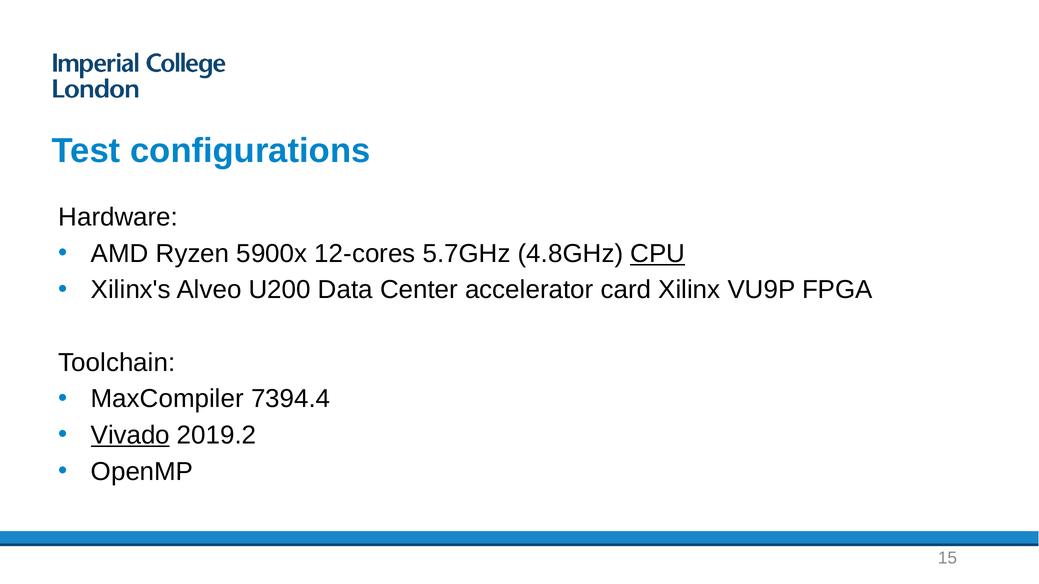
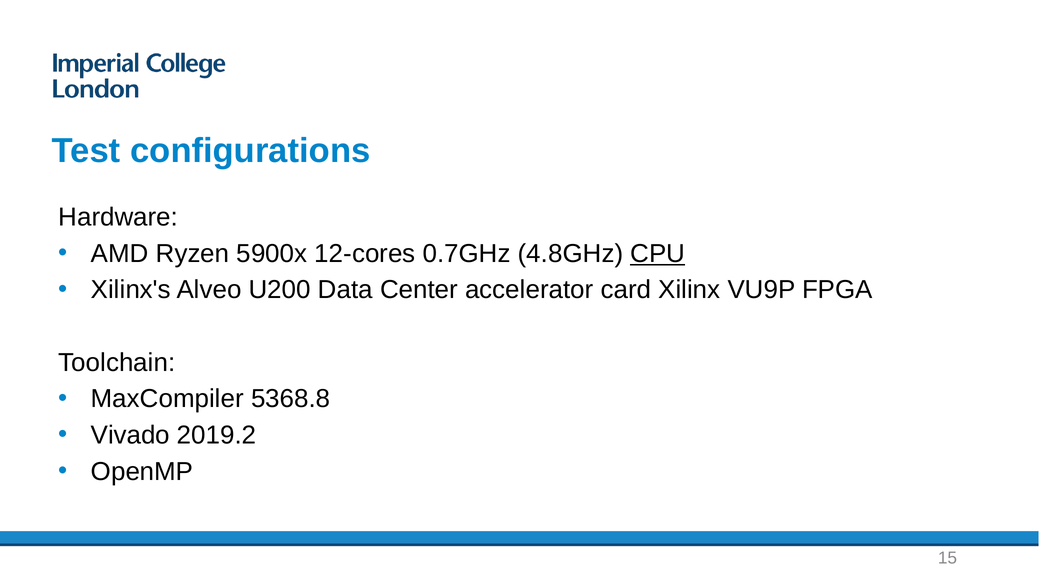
5.7GHz: 5.7GHz -> 0.7GHz (467, 254)
7394.4: 7394.4 -> 5368.8 (291, 399)
Vivado underline: present -> none (130, 436)
